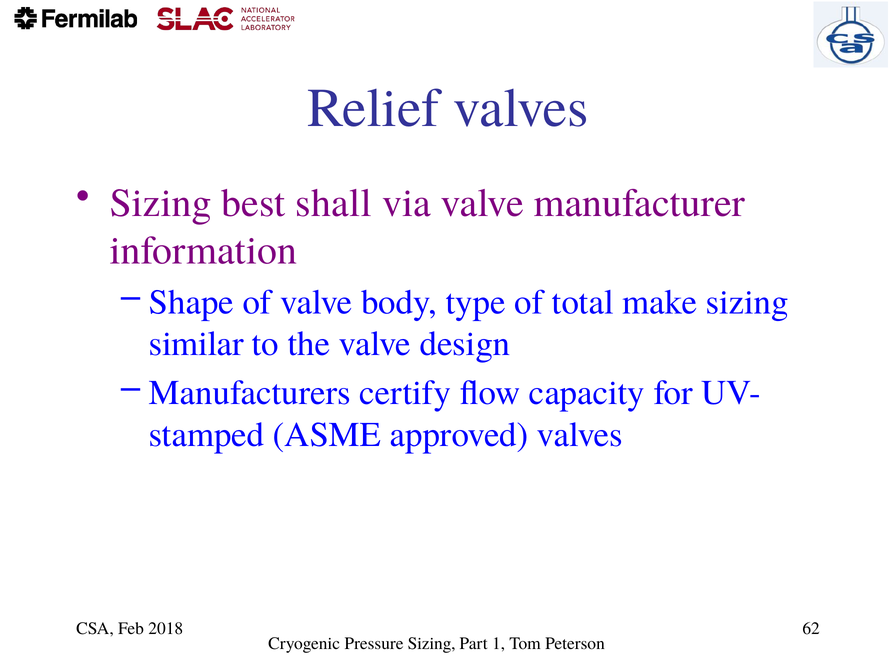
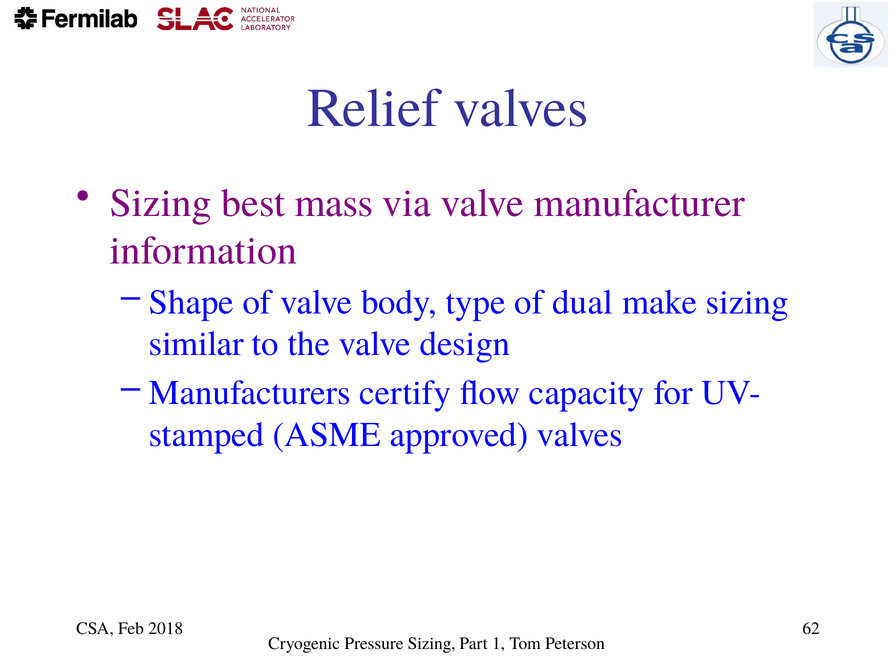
shall: shall -> mass (334, 203)
total: total -> dual (583, 302)
